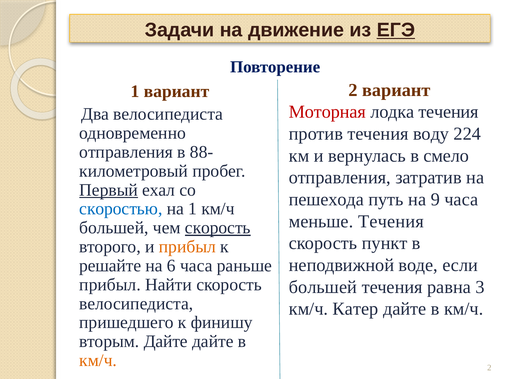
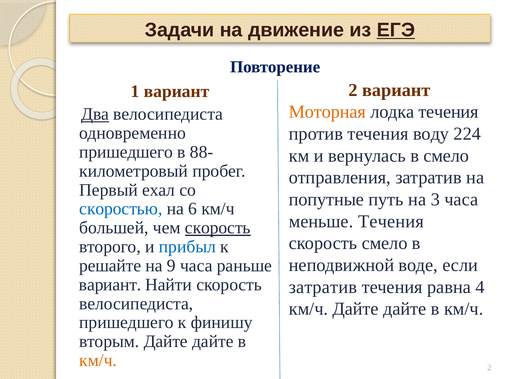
Моторная colour: red -> orange (327, 112)
Два underline: none -> present (95, 114)
отправления: отправления -> пришедшего (126, 152)
Первый underline: present -> none (109, 190)
пешехода: пешехода -> попутные (326, 200)
9: 9 -> 3 (435, 200)
на 1: 1 -> 6 (193, 209)
скорость пункт: пункт -> смело (385, 244)
прибыл colour: orange -> blue (187, 247)
6: 6 -> 9 (171, 266)
прибыл: прибыл -> вариант (110, 285)
большей: большей -> затратив (323, 287)
3: 3 -> 4 (480, 287)
км/ч Катер: Катер -> Дайте (356, 309)
